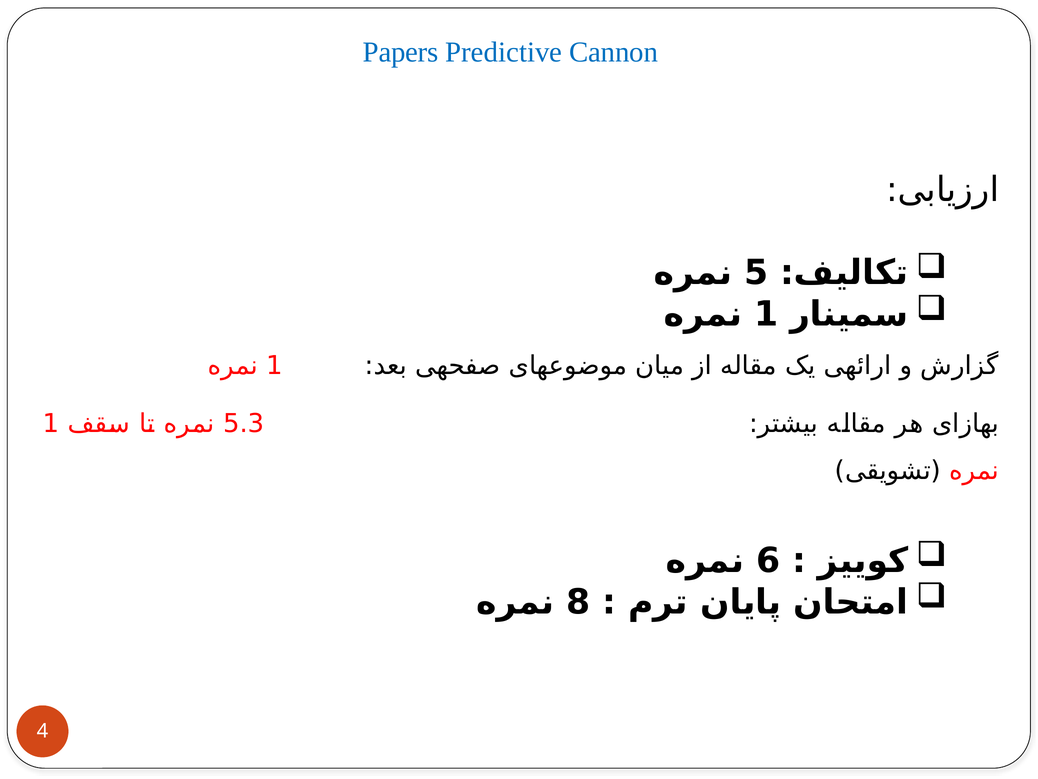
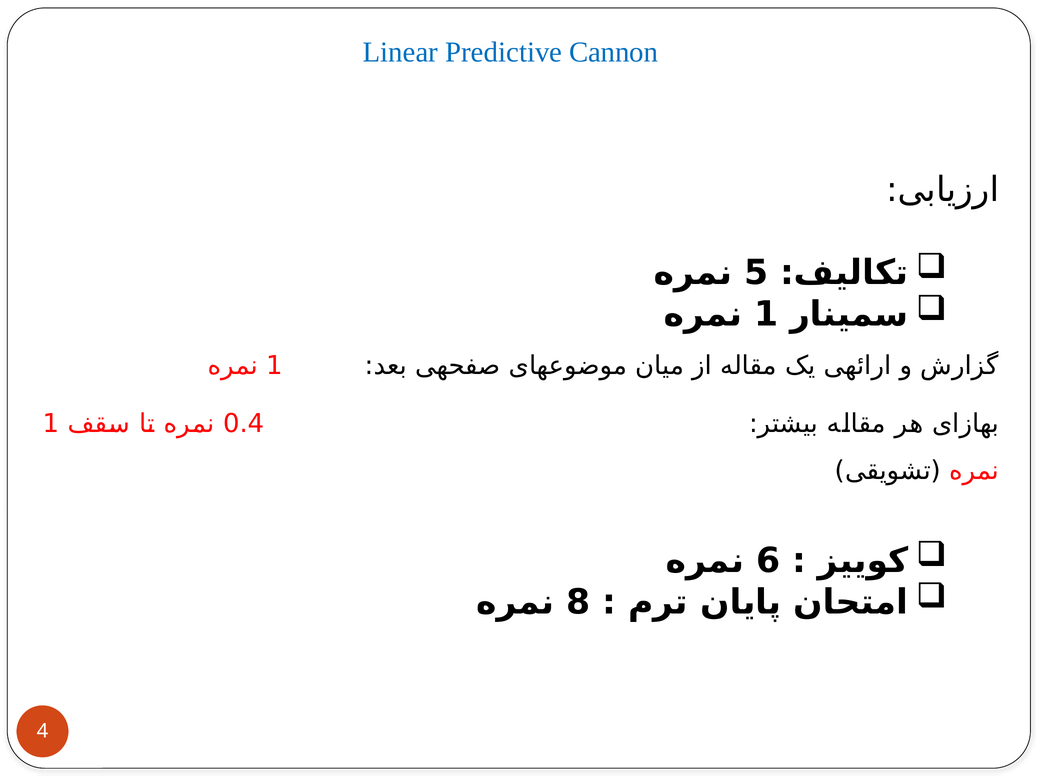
Papers: Papers -> Linear (400, 52)
5.3: 5.3 -> 0.4 (244, 424)
